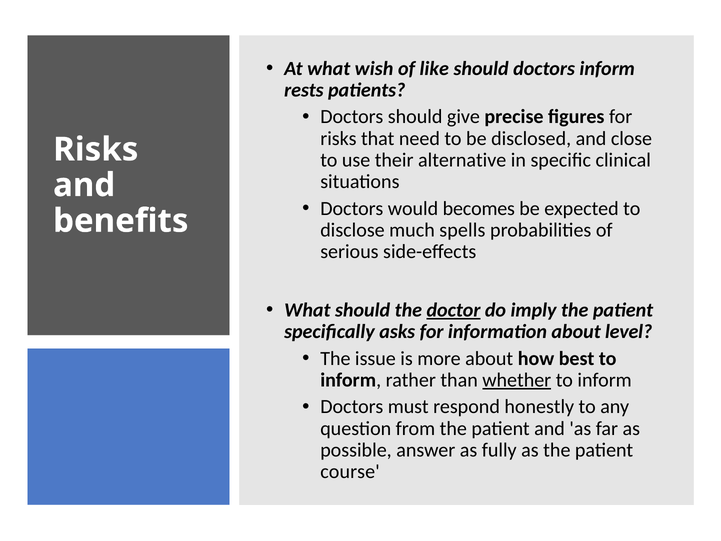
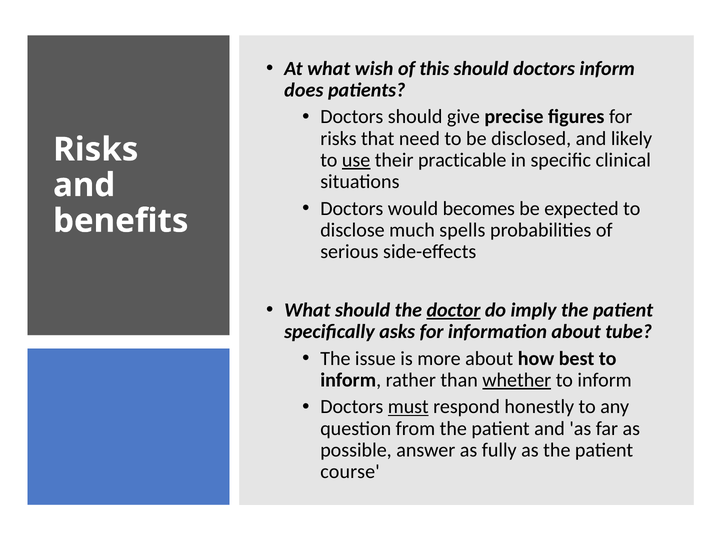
like: like -> this (434, 68)
rests: rests -> does (304, 90)
close: close -> likely (631, 138)
use underline: none -> present (356, 160)
alternative: alternative -> practicable (462, 160)
level: level -> tube (629, 332)
must underline: none -> present (408, 407)
